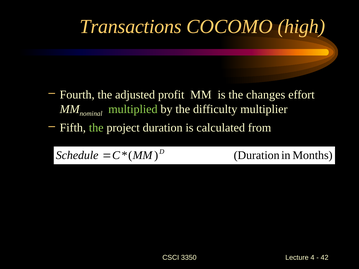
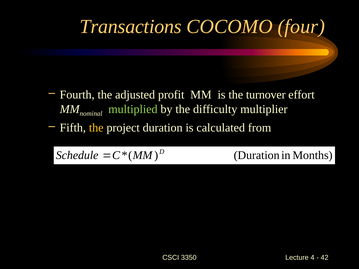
high: high -> four (301, 27)
changes: changes -> turnover (266, 95)
the colour: light green -> yellow (96, 128)
